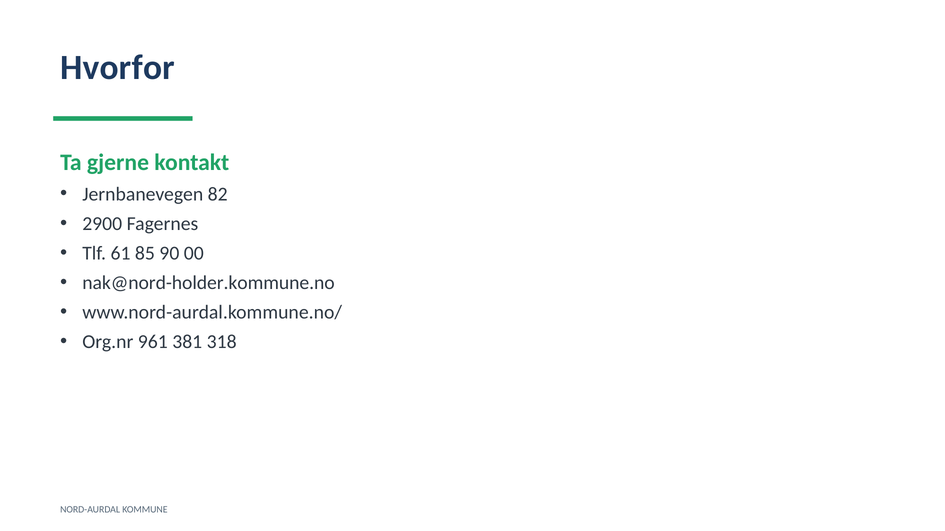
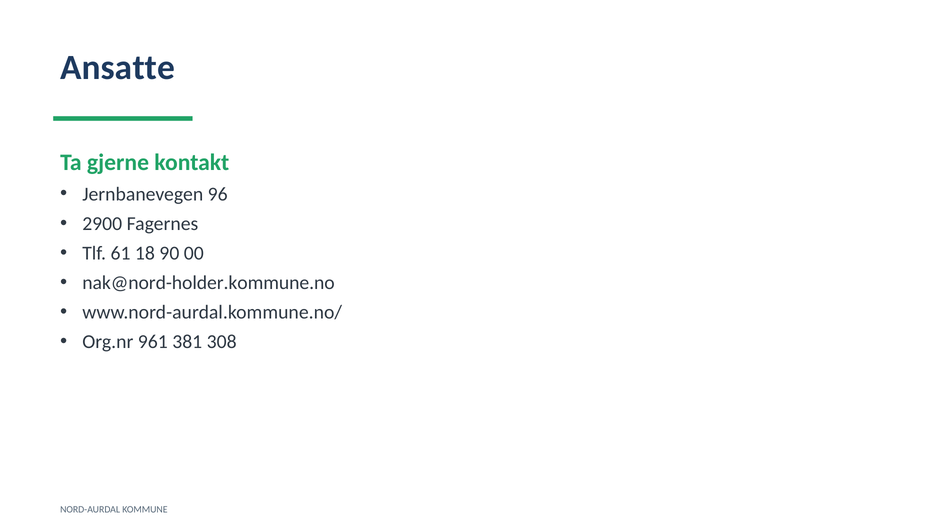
Hvorfor: Hvorfor -> Ansatte (118, 67)
82: 82 -> 96 (218, 194)
85: 85 -> 18 (145, 253)
318: 318 -> 308 (222, 342)
